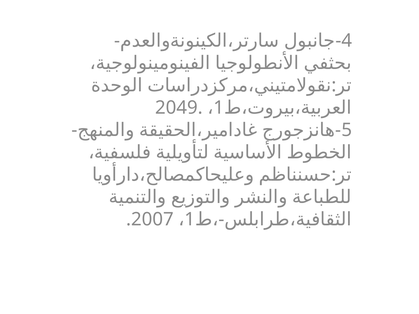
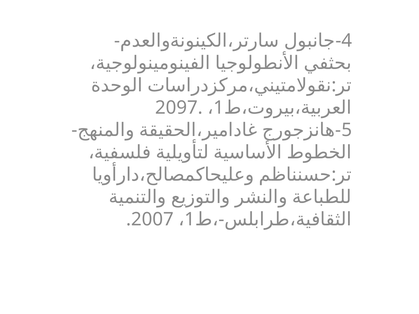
2049: 2049 -> 2097 (179, 108)
